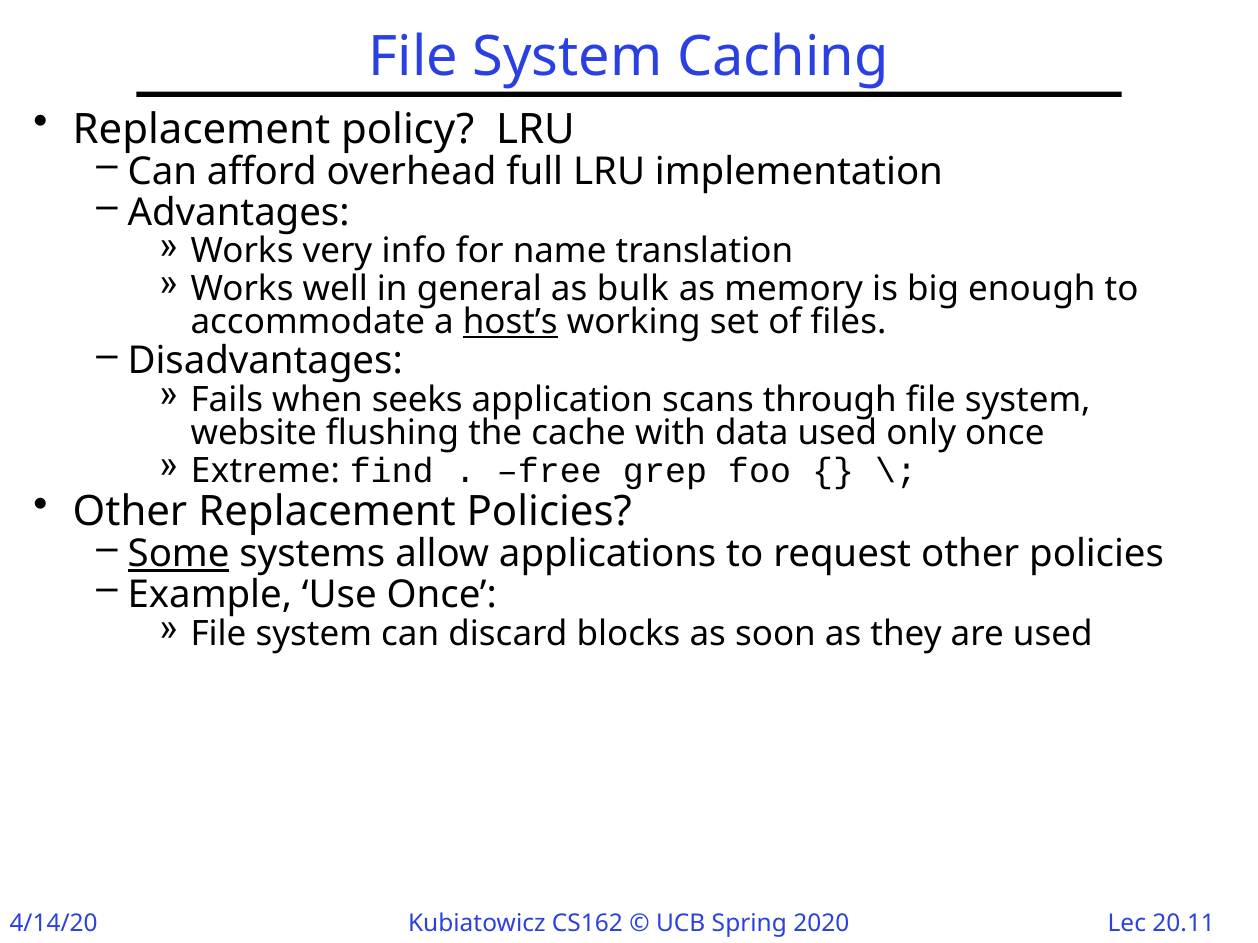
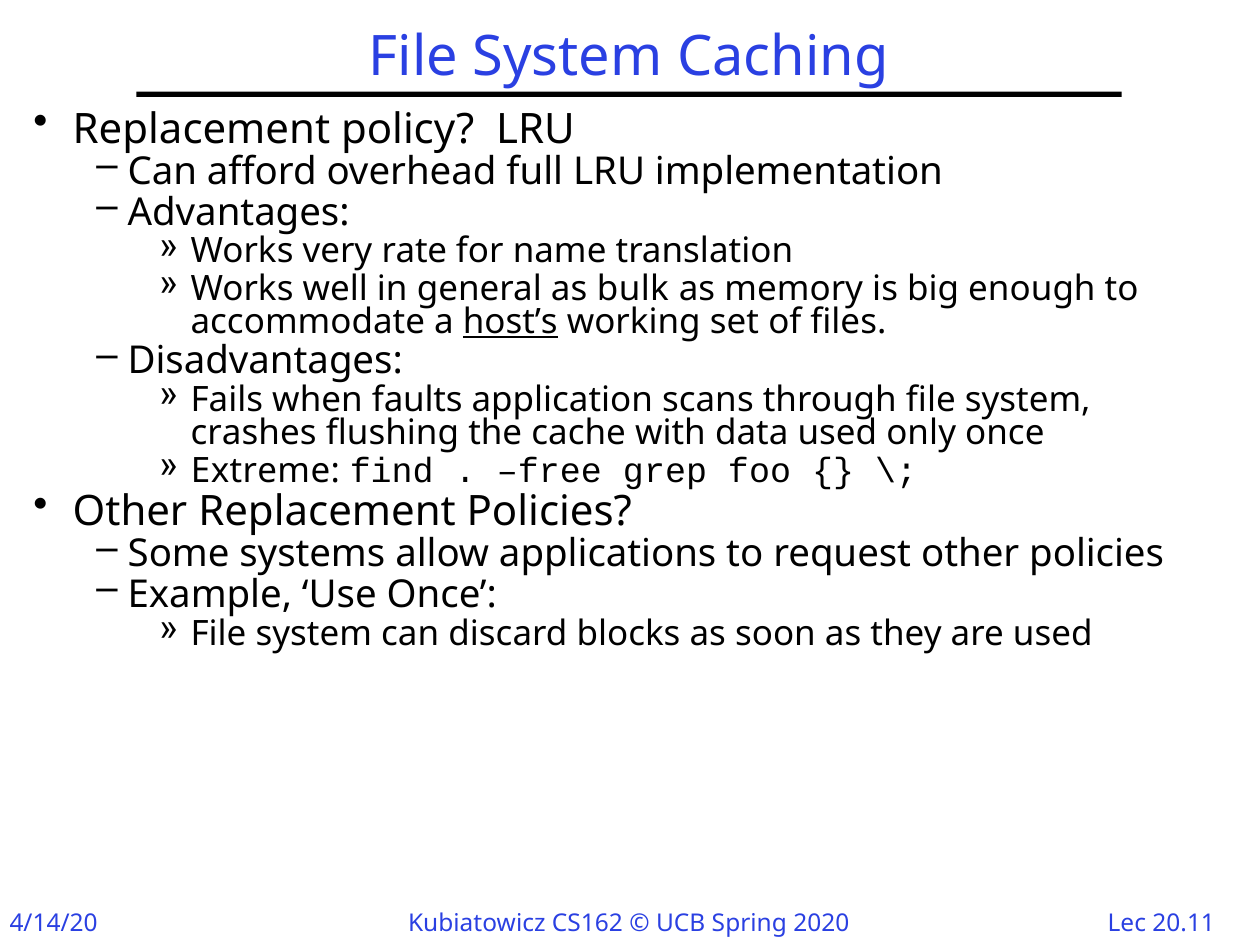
info: info -> rate (414, 252)
seeks: seeks -> faults (417, 400)
website: website -> crashes (254, 434)
Some underline: present -> none (179, 554)
